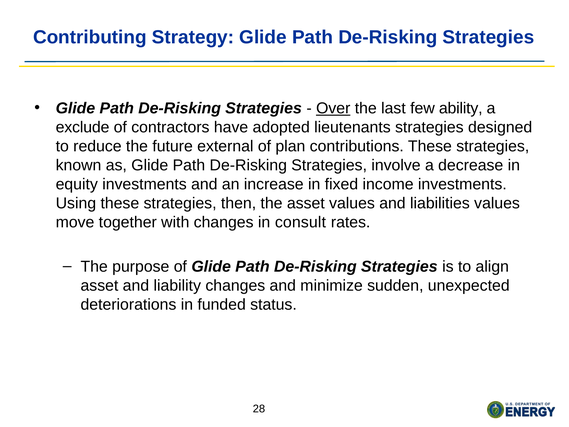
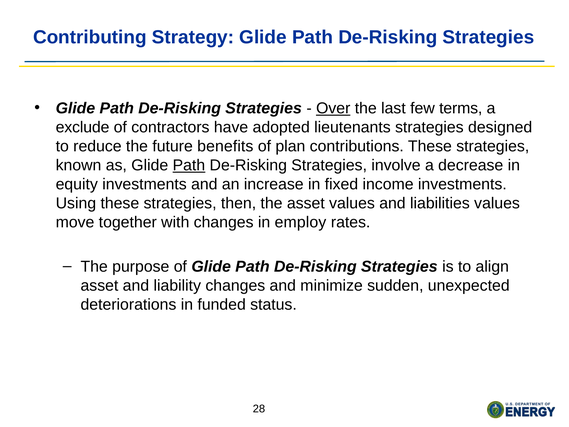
ability: ability -> terms (461, 108)
external: external -> benefits (225, 146)
Path underline: none -> present (189, 165)
consult: consult -> employ (300, 222)
